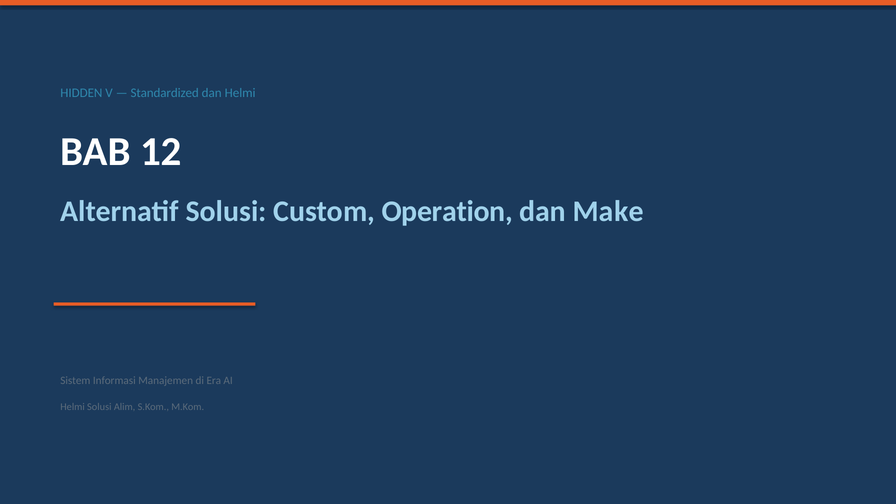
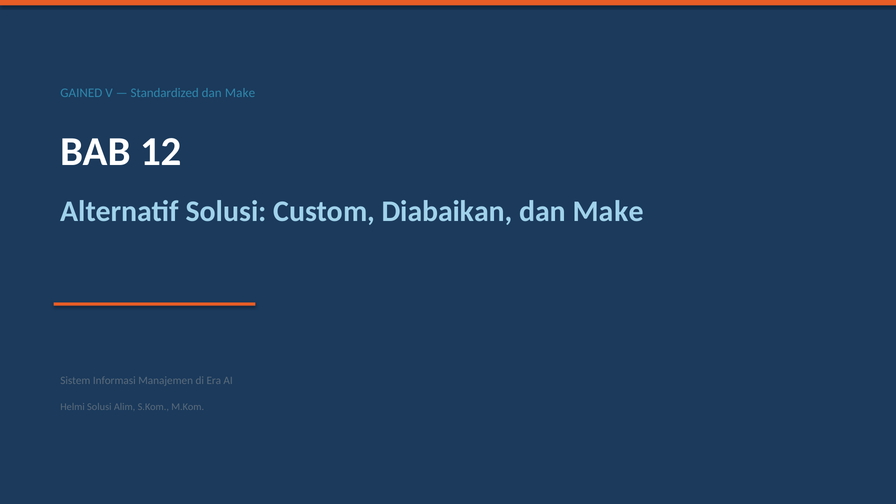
HIDDEN: HIDDEN -> GAINED (81, 93)
Helmi: Helmi -> Make (240, 93)
Operation: Operation -> Diabaikan (447, 212)
